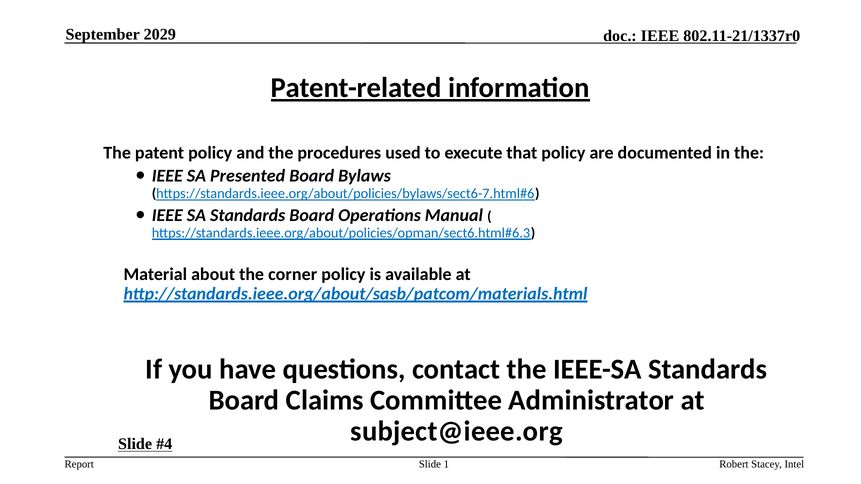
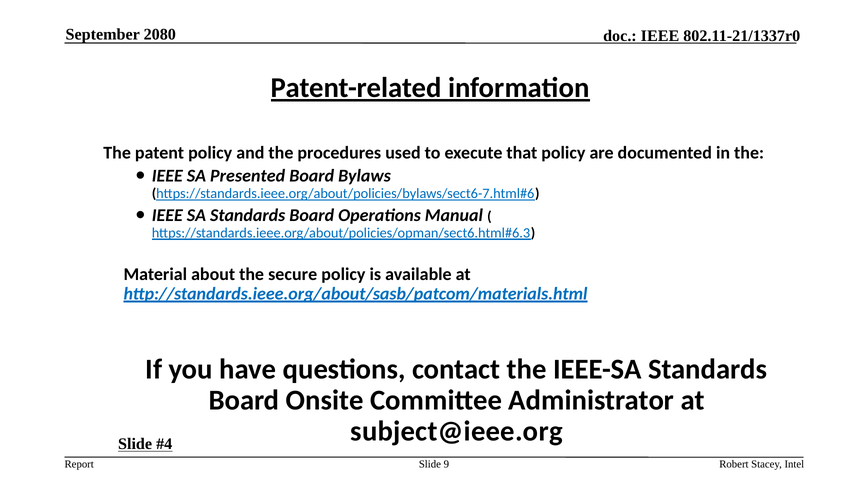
2029: 2029 -> 2080 (160, 34)
corner: corner -> secure (293, 274)
Claims: Claims -> Onsite (325, 401)
1: 1 -> 9 (446, 464)
